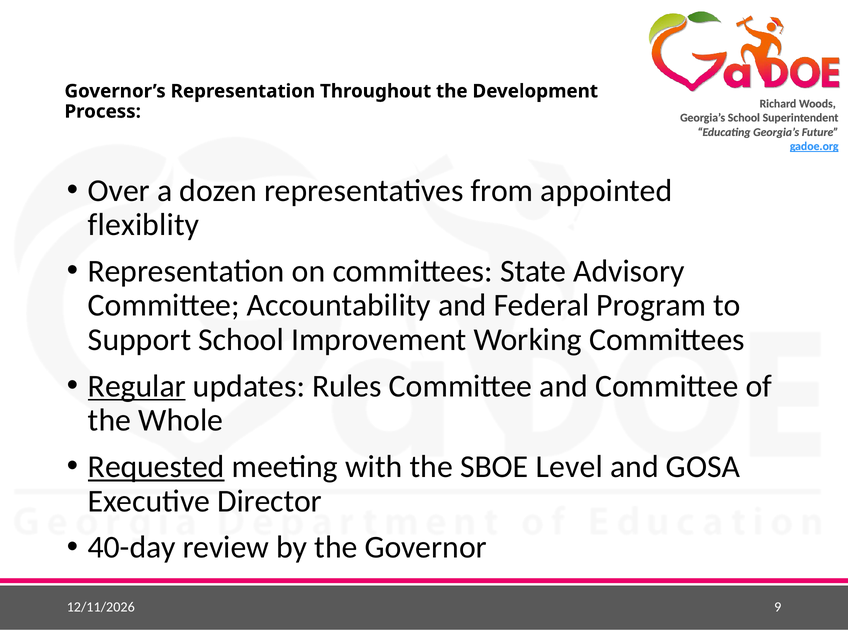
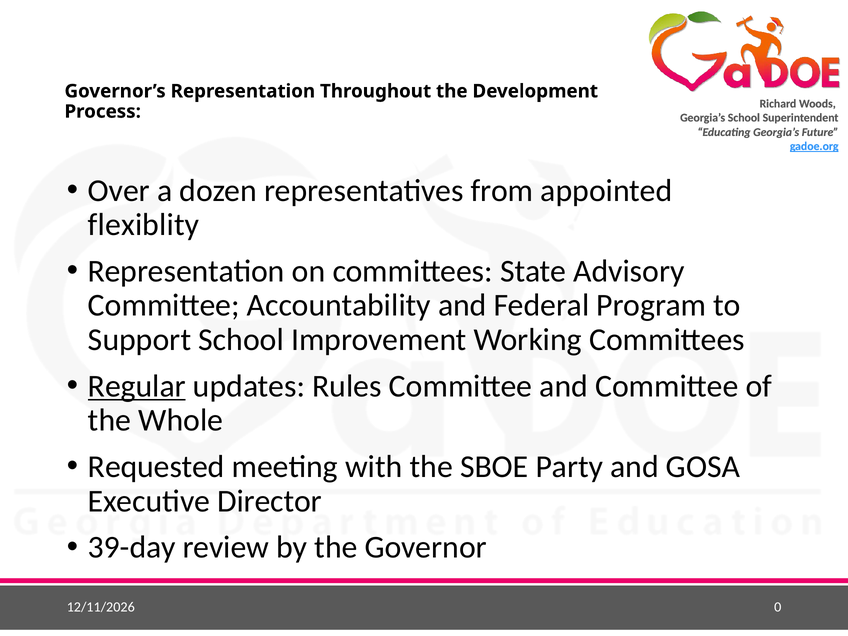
Requested underline: present -> none (156, 467)
Level: Level -> Party (569, 467)
40-day: 40-day -> 39-day (132, 547)
9: 9 -> 0 (778, 607)
